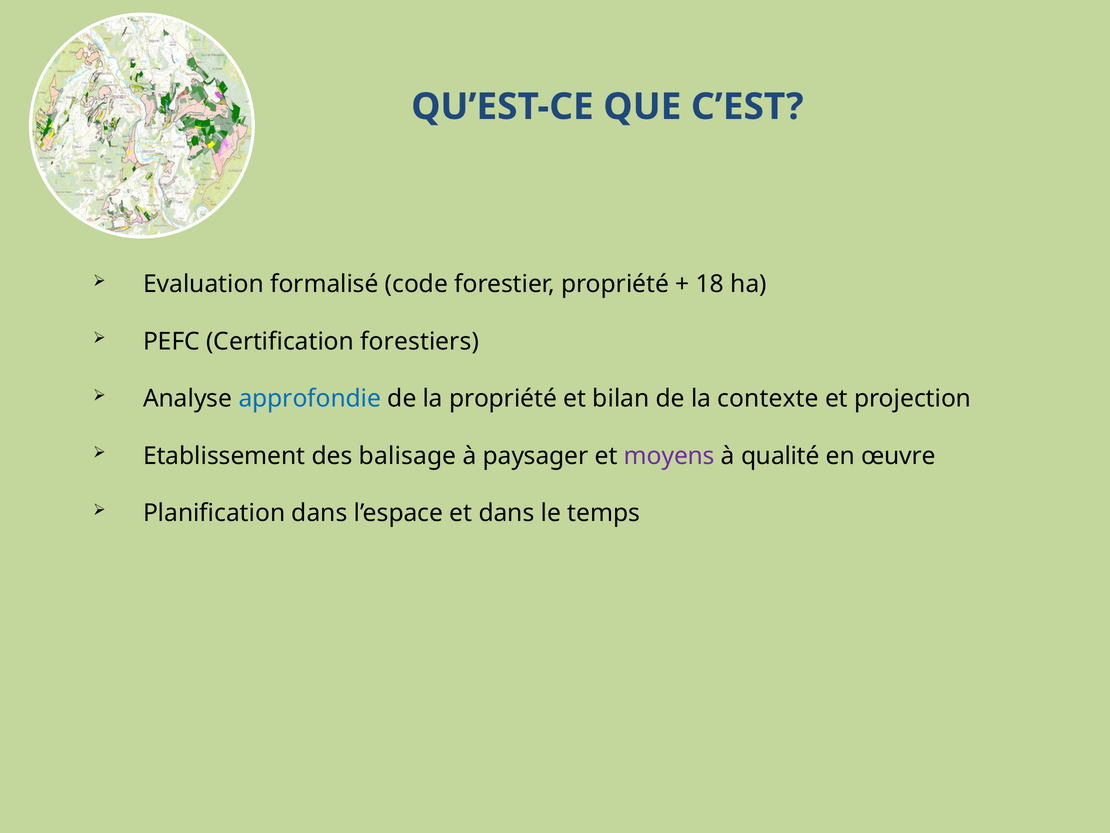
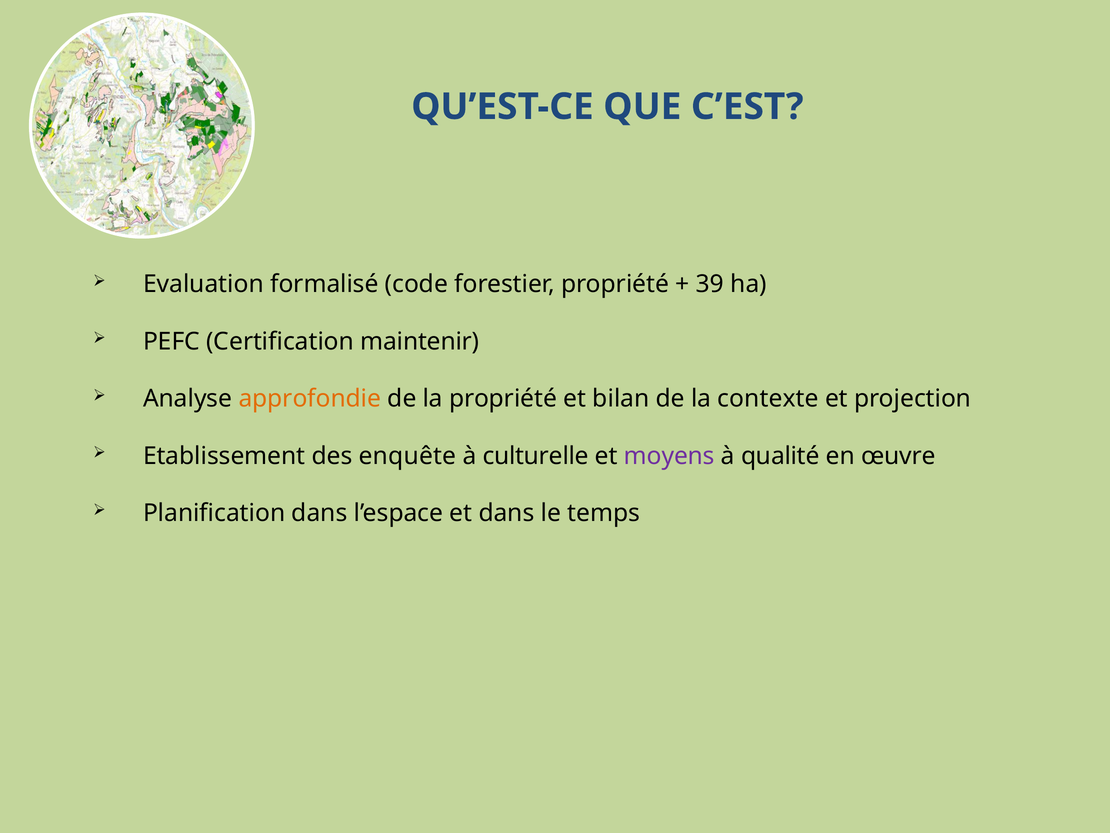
18: 18 -> 39 (710, 284)
forestiers: forestiers -> maintenir (420, 341)
approfondie colour: blue -> orange (310, 398)
balisage: balisage -> enquête (408, 456)
paysager: paysager -> culturelle (536, 456)
